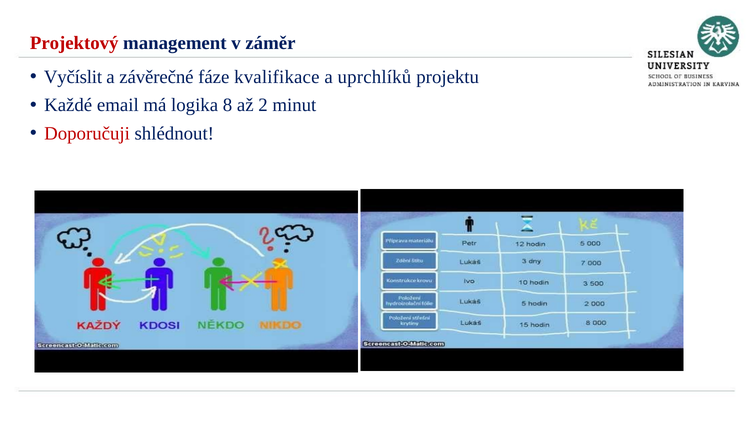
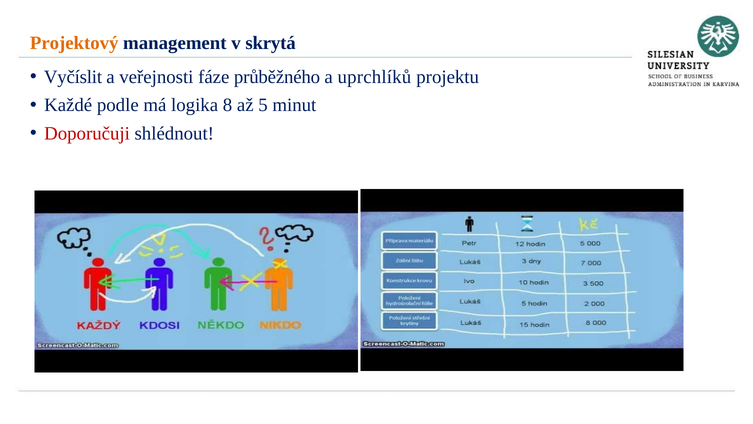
Projektový colour: red -> orange (74, 43)
záměr: záměr -> skrytá (271, 43)
závěrečné: závěrečné -> veřejnosti (156, 77)
kvalifikace: kvalifikace -> průběžného (277, 77)
email: email -> podle (118, 105)
2: 2 -> 5 (263, 105)
